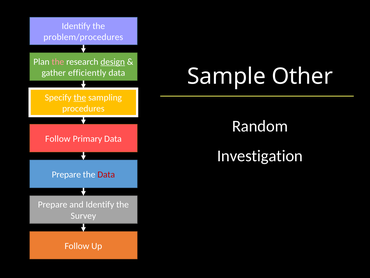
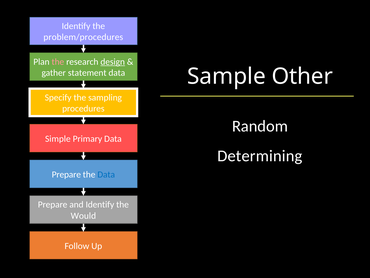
efficiently: efficiently -> statement (87, 73)
the underline: present -> none (80, 97)
Follow: Follow -> Simple (58, 139)
Investigation: Investigation -> Determining (260, 156)
Data colour: red -> blue (106, 174)
Survey: Survey -> Would (83, 215)
